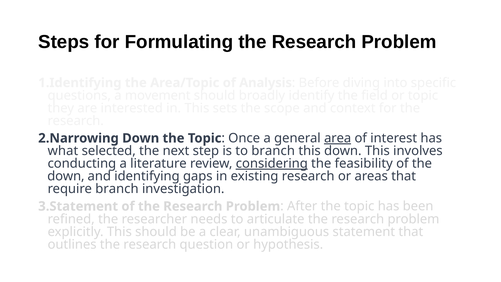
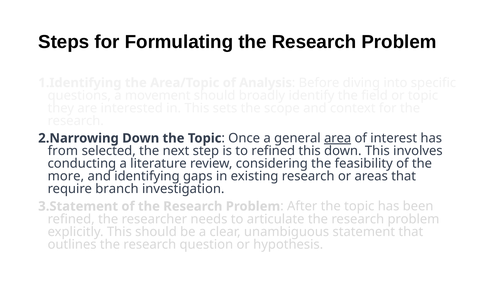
what: what -> from (63, 151)
to branch: branch -> refined (273, 151)
considering underline: present -> none (272, 163)
down: down -> more (66, 176)
